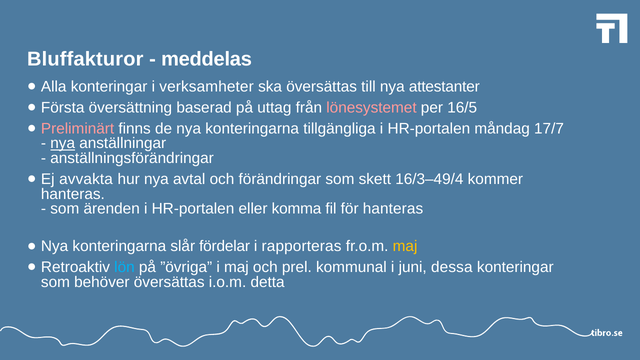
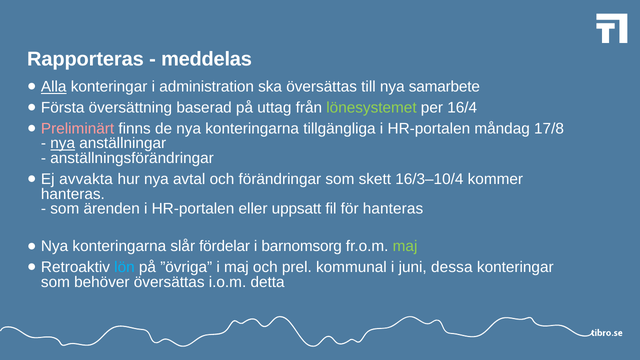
Bluffakturor: Bluffakturor -> Rapporteras (85, 59)
Alla underline: none -> present (54, 87)
verksamheter: verksamheter -> administration (207, 87)
attestanter: attestanter -> samarbete (444, 87)
lönesystemet colour: pink -> light green (371, 108)
16/5: 16/5 -> 16/4 (462, 108)
17/7: 17/7 -> 17/8 (549, 128)
16/3–49/4: 16/3–49/4 -> 16/3–10/4 (429, 179)
komma: komma -> uppsatt (297, 209)
rapporteras: rapporteras -> barnomsorg (302, 246)
maj colour: yellow -> light green (405, 246)
